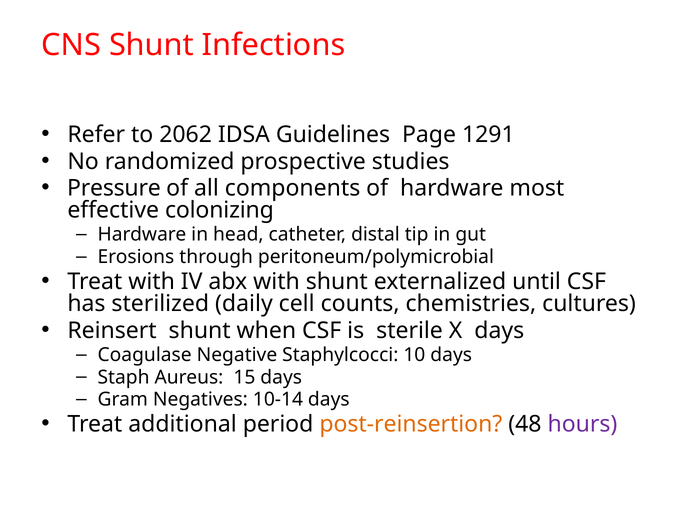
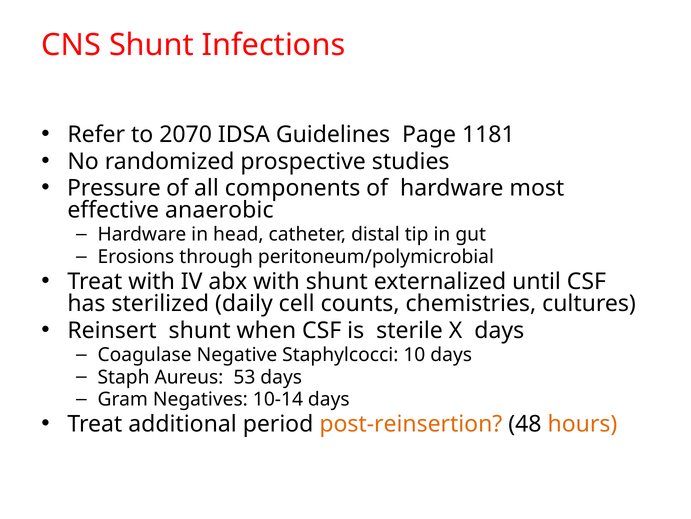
2062: 2062 -> 2070 (186, 134)
1291: 1291 -> 1181 (488, 134)
colonizing: colonizing -> anaerobic (219, 210)
15: 15 -> 53 (244, 377)
hours colour: purple -> orange (582, 424)
